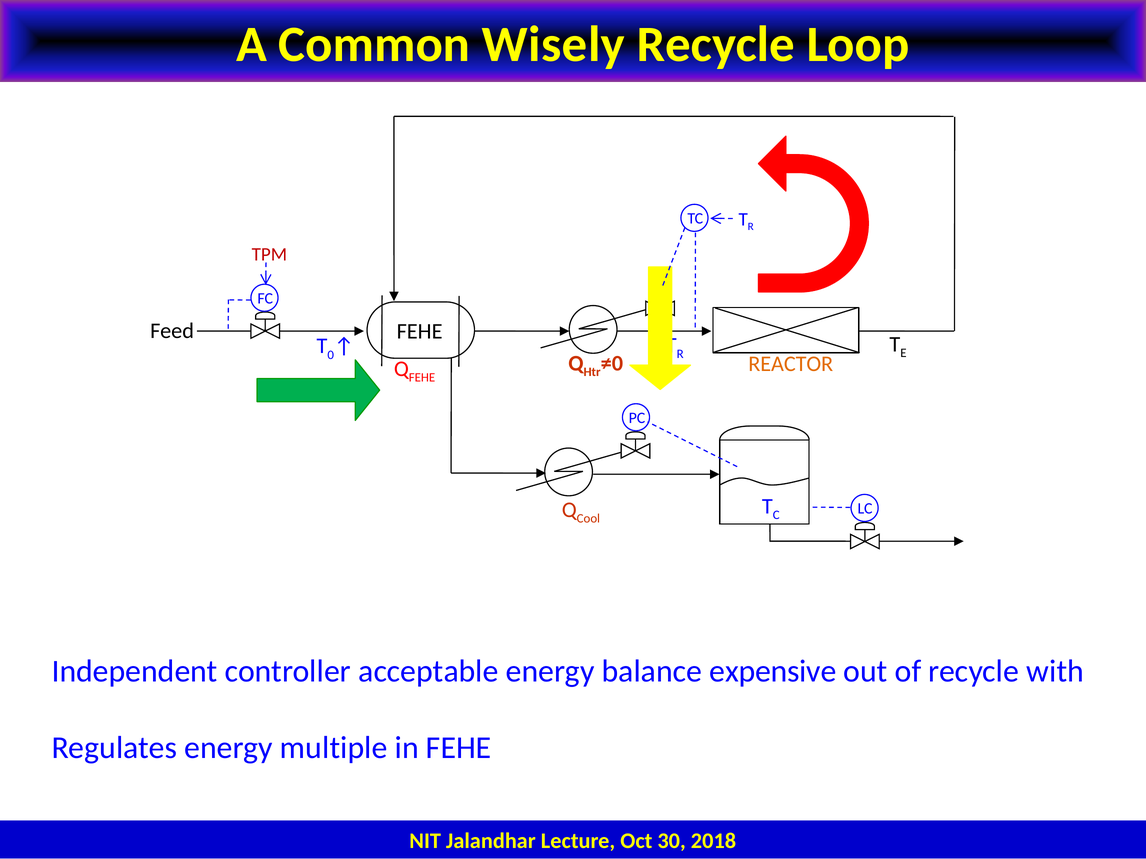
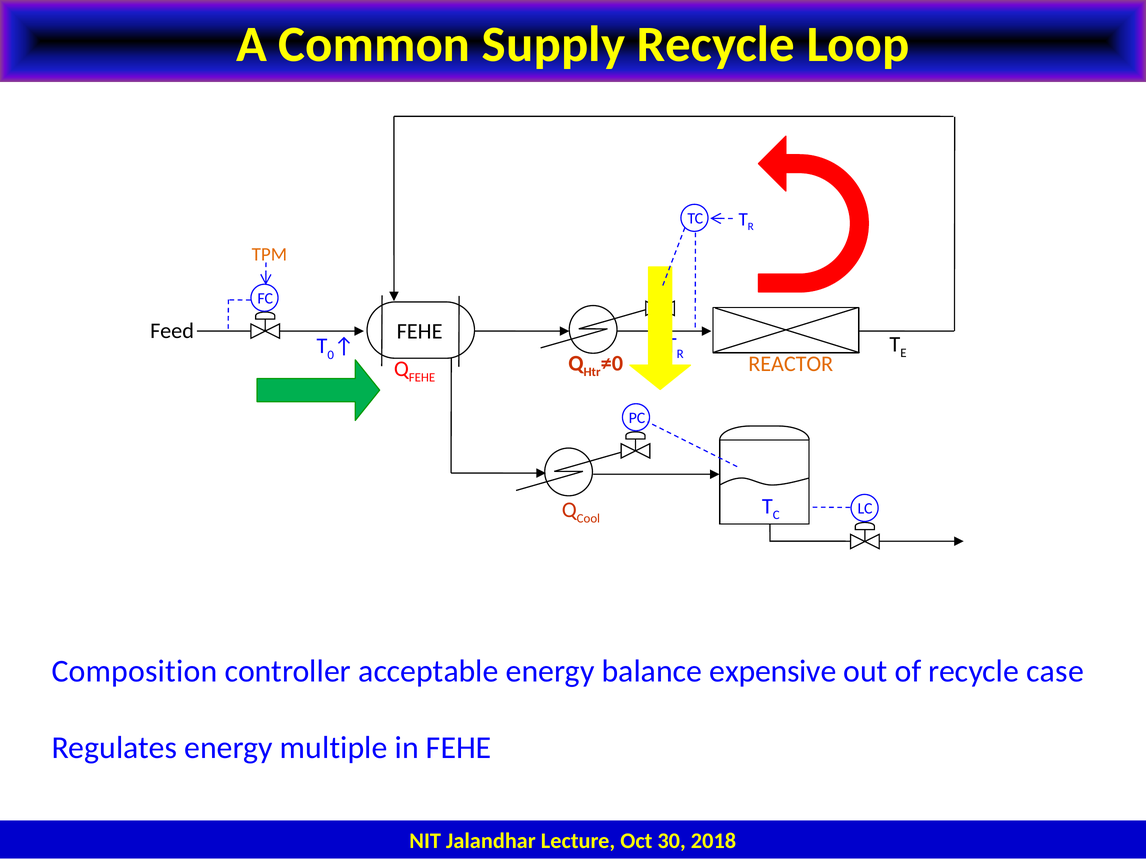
Wisely: Wisely -> Supply (554, 45)
TPM colour: red -> orange (269, 255)
Independent: Independent -> Composition (135, 672)
with: with -> case (1055, 672)
